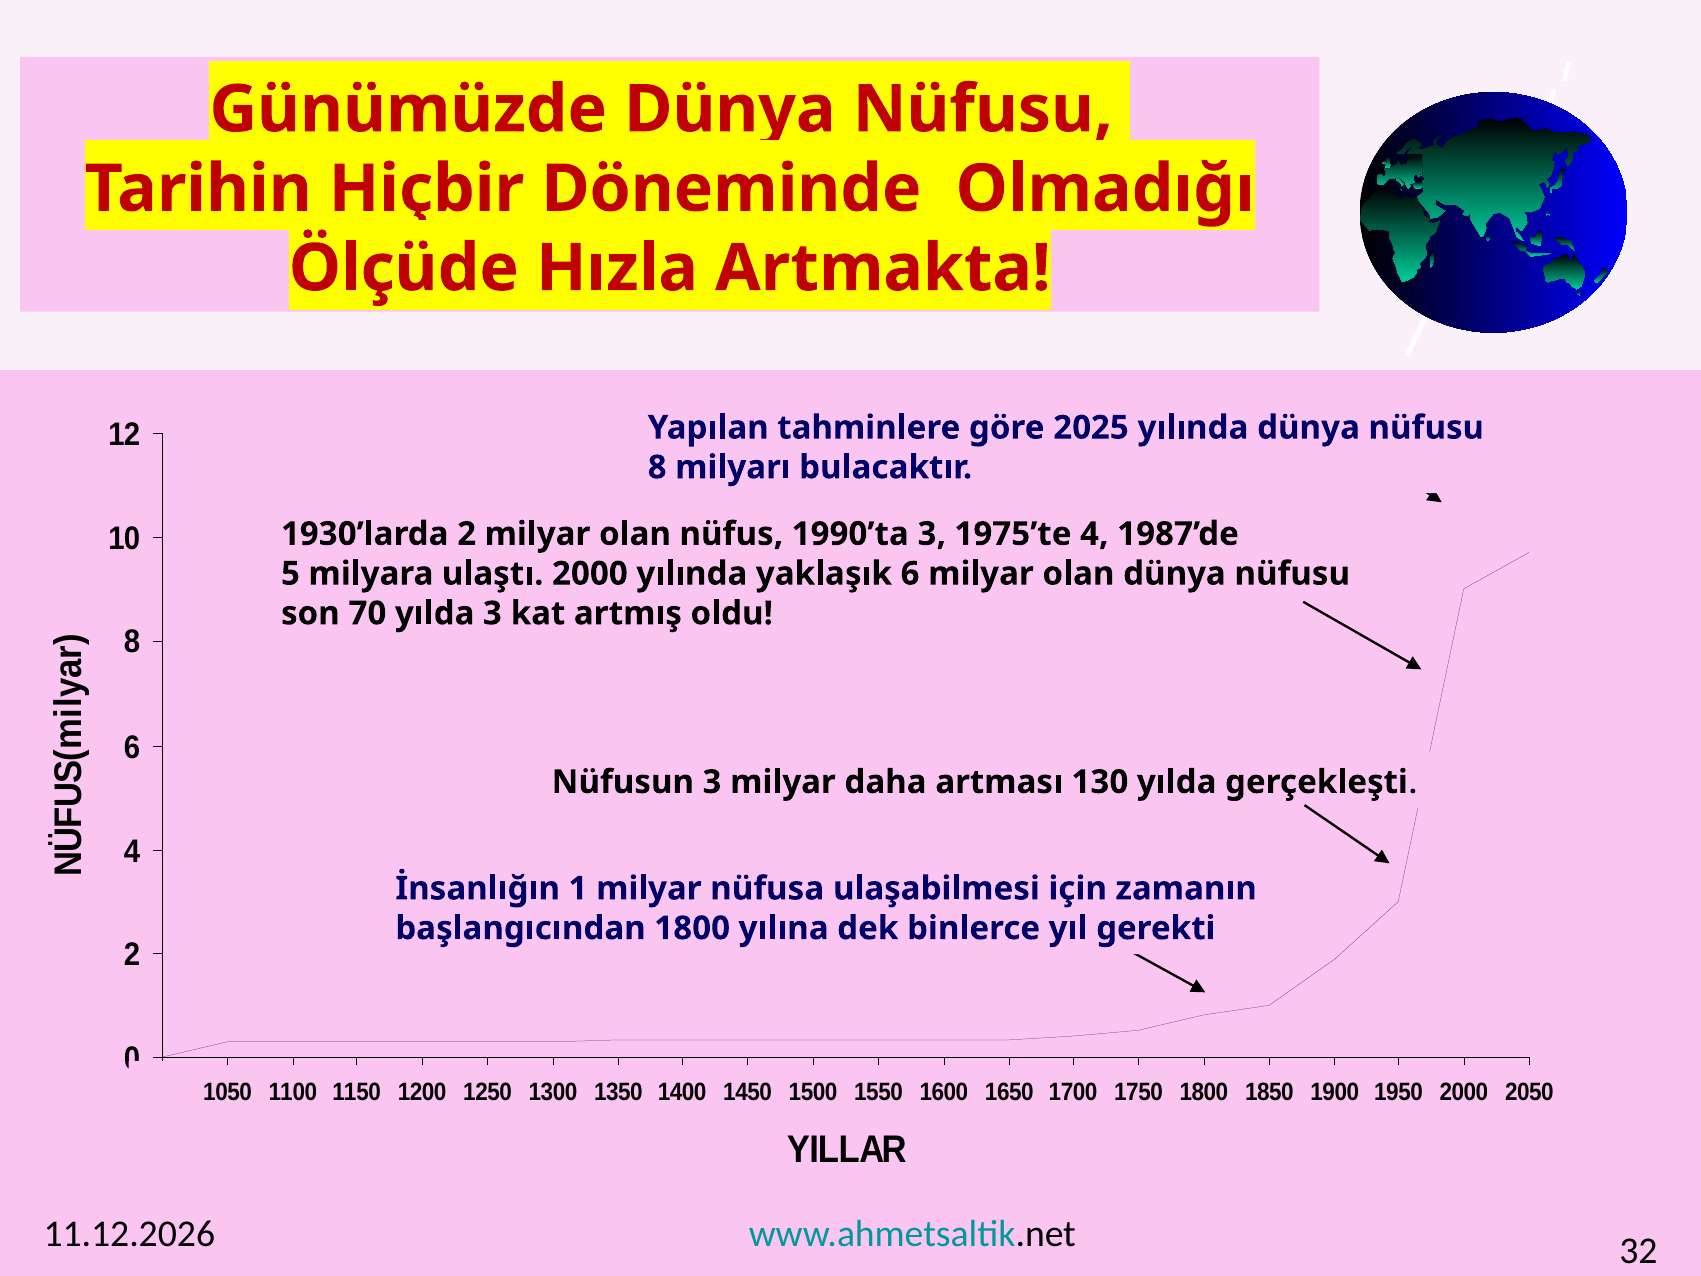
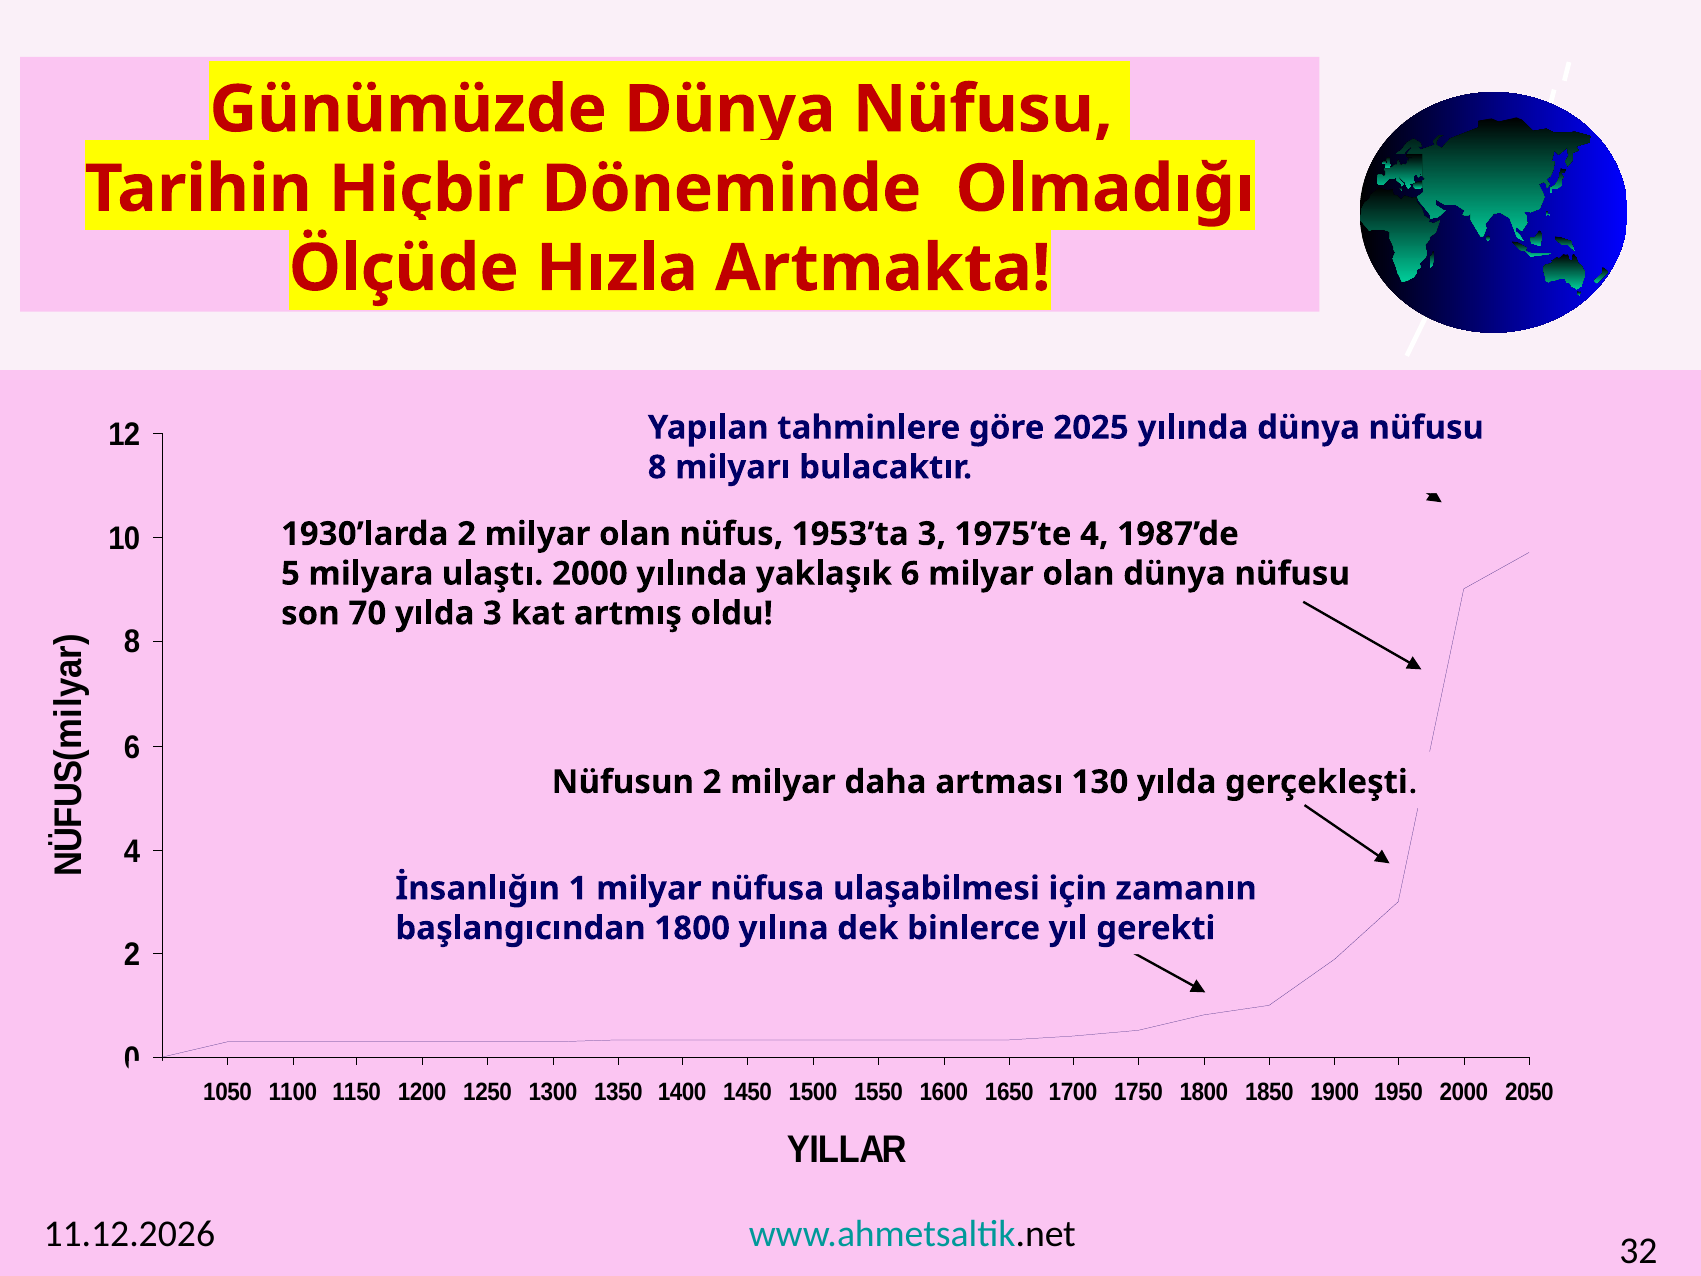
1990’ta: 1990’ta -> 1953’ta (850, 534)
Nüfusun 3: 3 -> 2 (712, 782)
